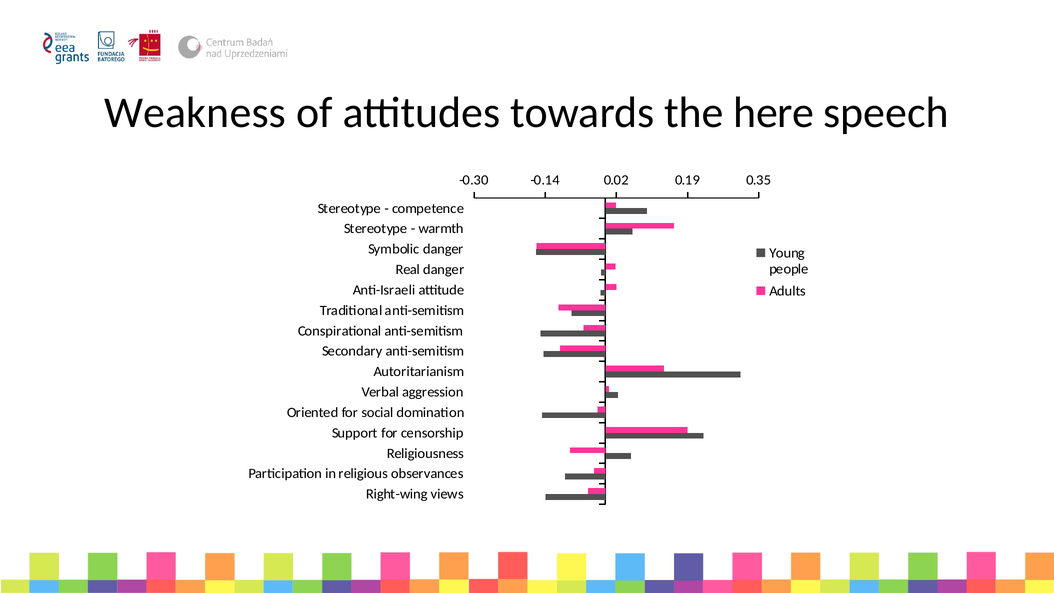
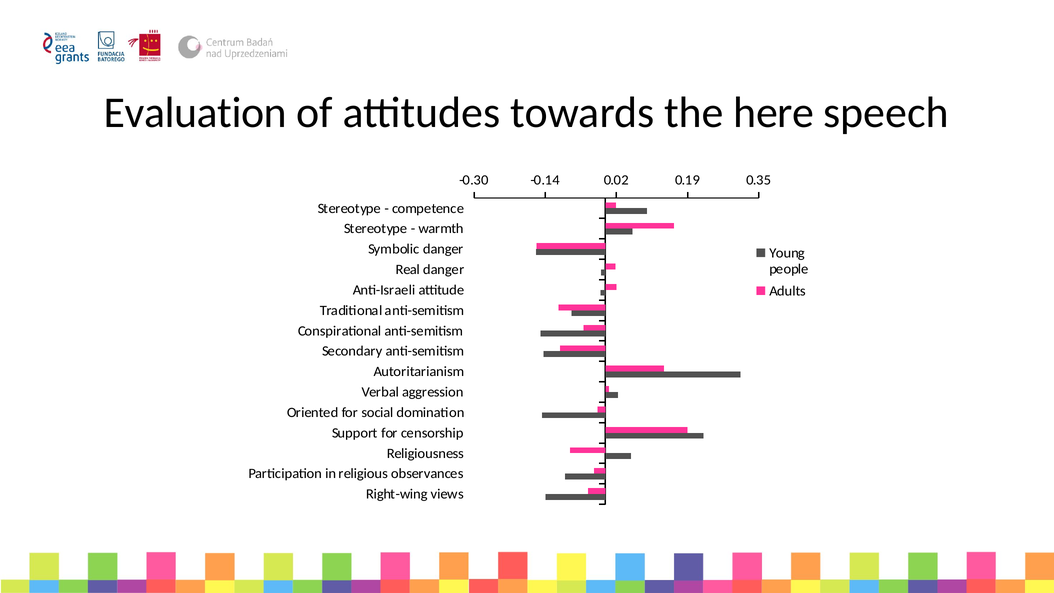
Weakness: Weakness -> Evaluation (195, 113)
